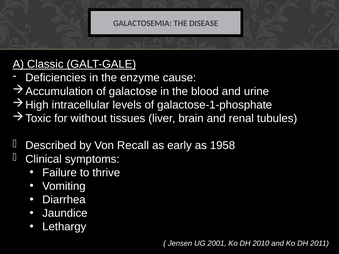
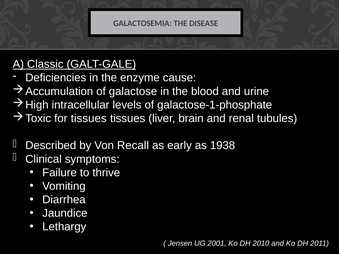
for without: without -> tissues (89, 119)
1958: 1958 -> 1938 (223, 146)
